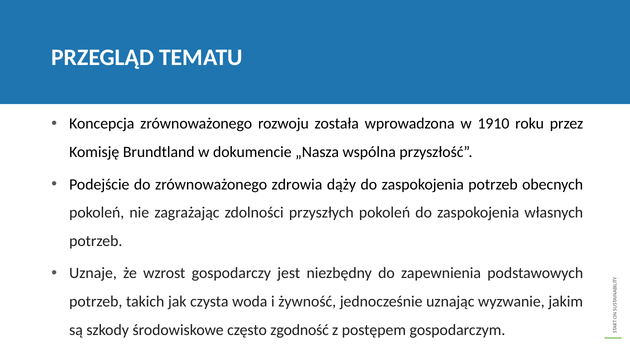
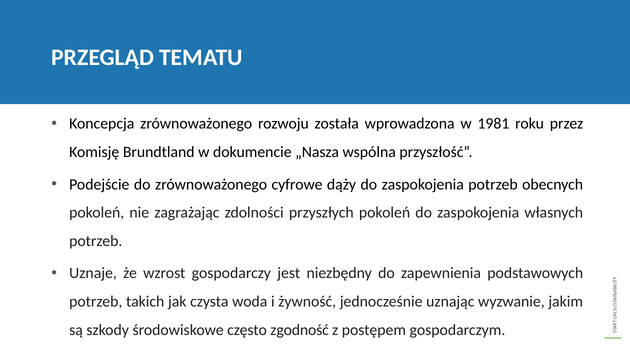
1910: 1910 -> 1981 (493, 124)
zdrowia: zdrowia -> cyfrowe (297, 185)
